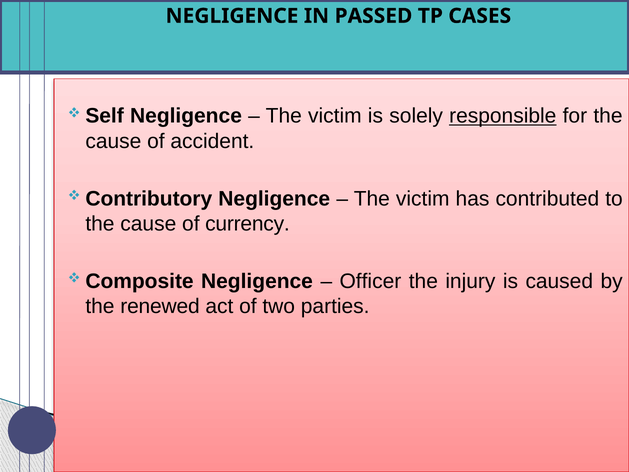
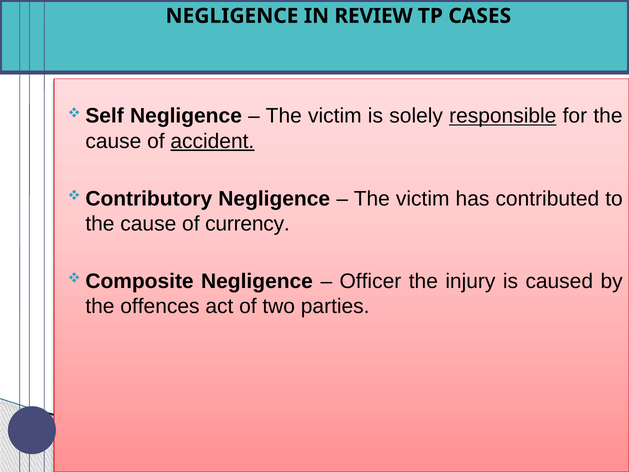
PASSED: PASSED -> REVIEW (374, 16)
accident underline: none -> present (212, 141)
renewed: renewed -> offences (160, 306)
